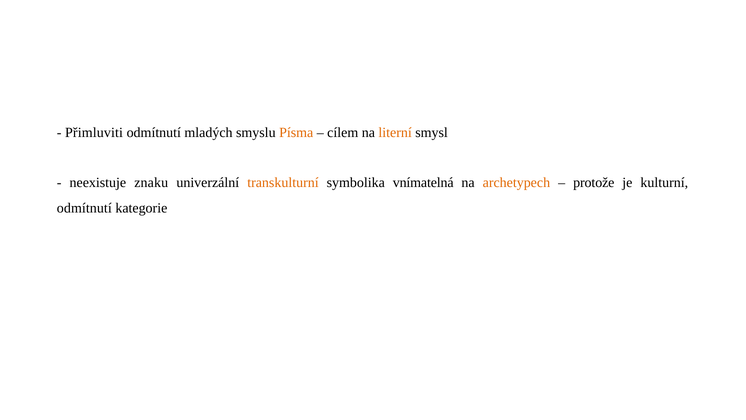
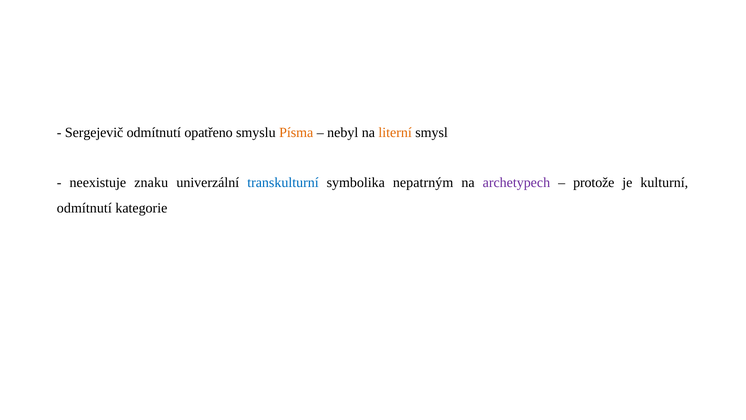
Přimluviti: Přimluviti -> Sergejevič (94, 132)
mladých: mladých -> opatřeno (209, 132)
cílem: cílem -> nebyl (343, 132)
transkulturní colour: orange -> blue (283, 183)
vnímatelná: vnímatelná -> nepatrným (423, 183)
archetypech colour: orange -> purple (516, 183)
